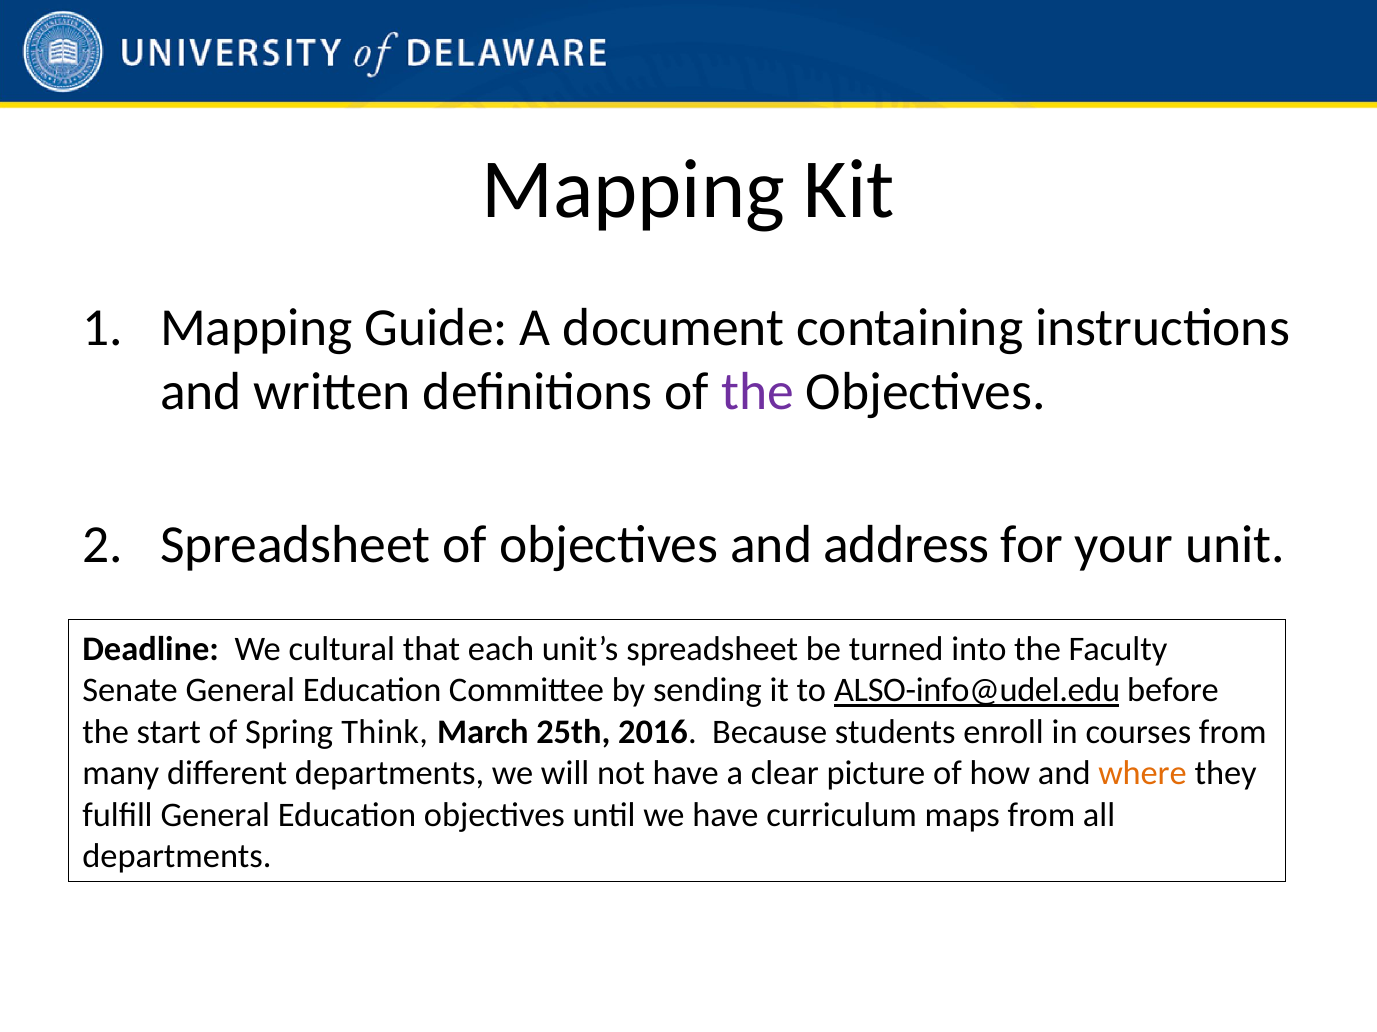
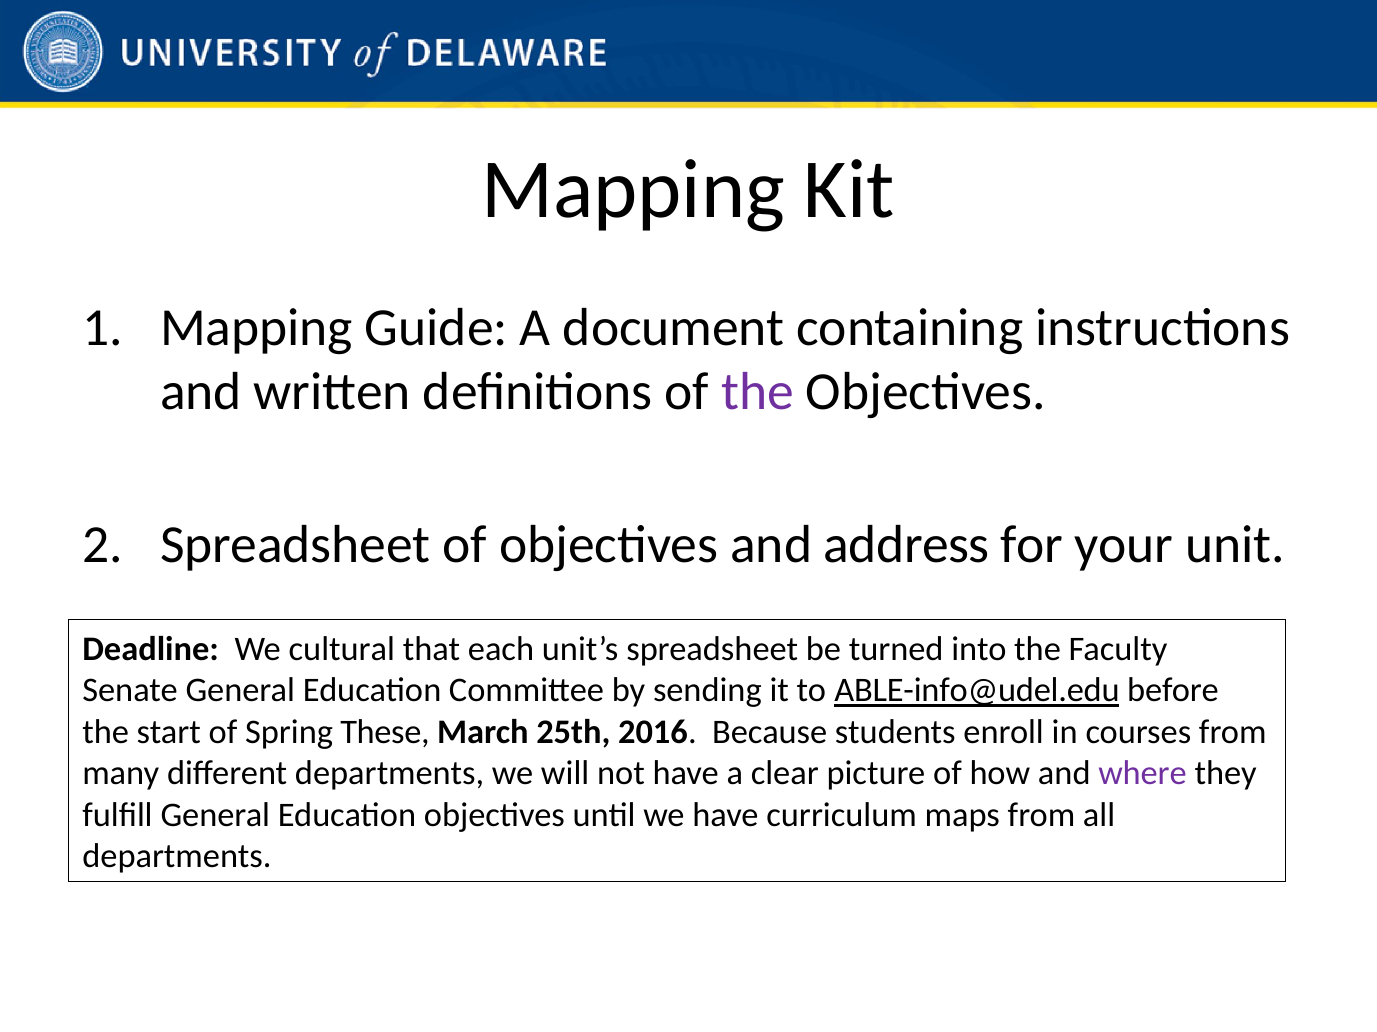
ALSO-info@udel.edu: ALSO-info@udel.edu -> ABLE-info@udel.edu (977, 691)
Think: Think -> These (385, 733)
where colour: orange -> purple (1142, 774)
